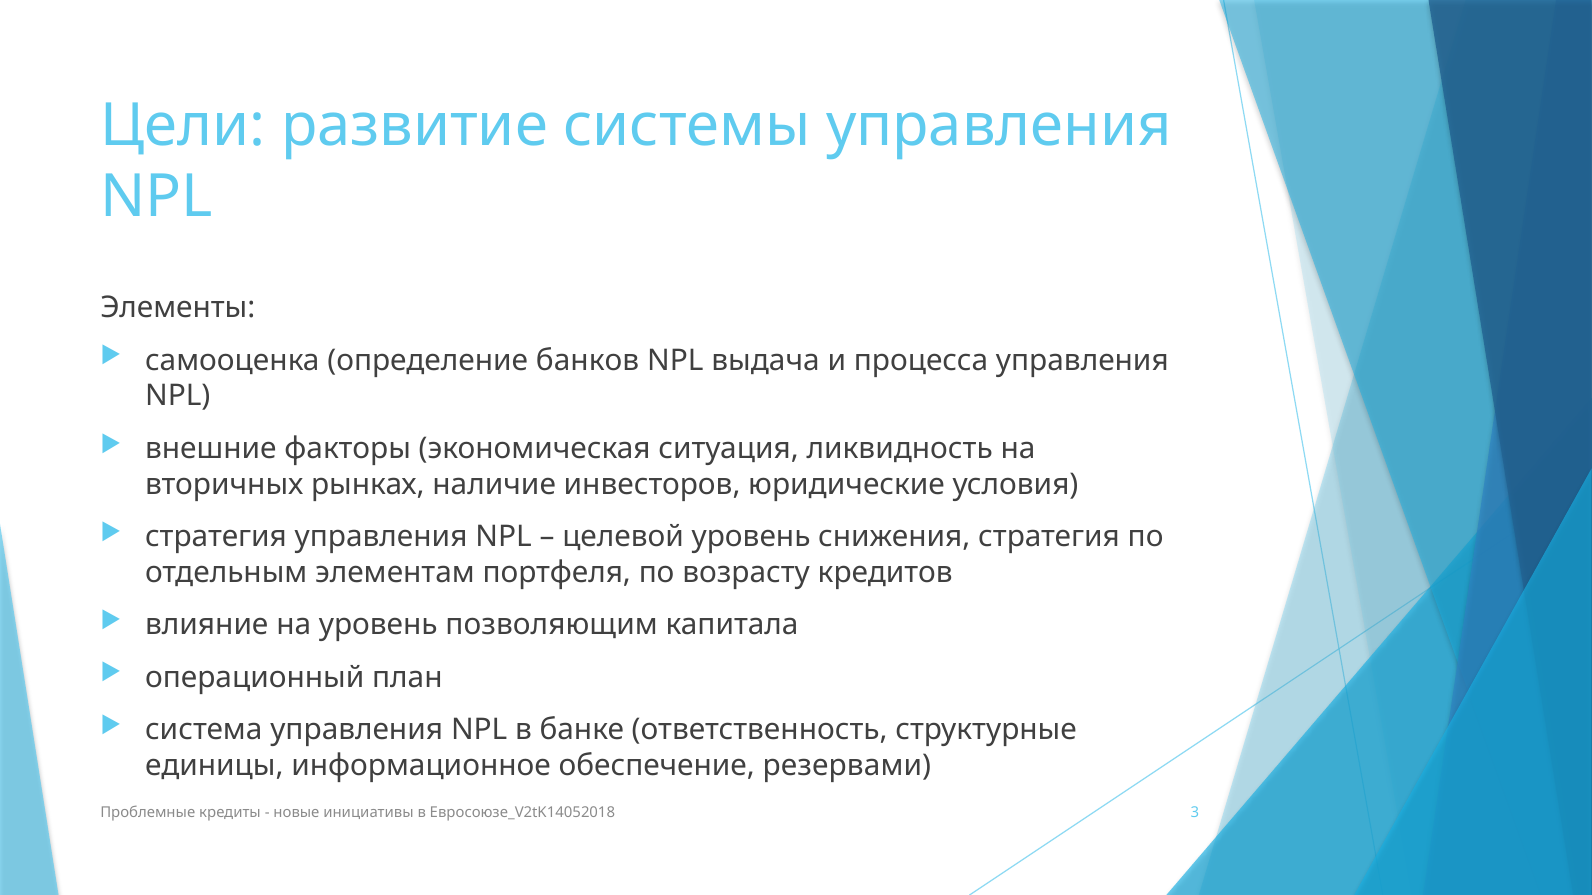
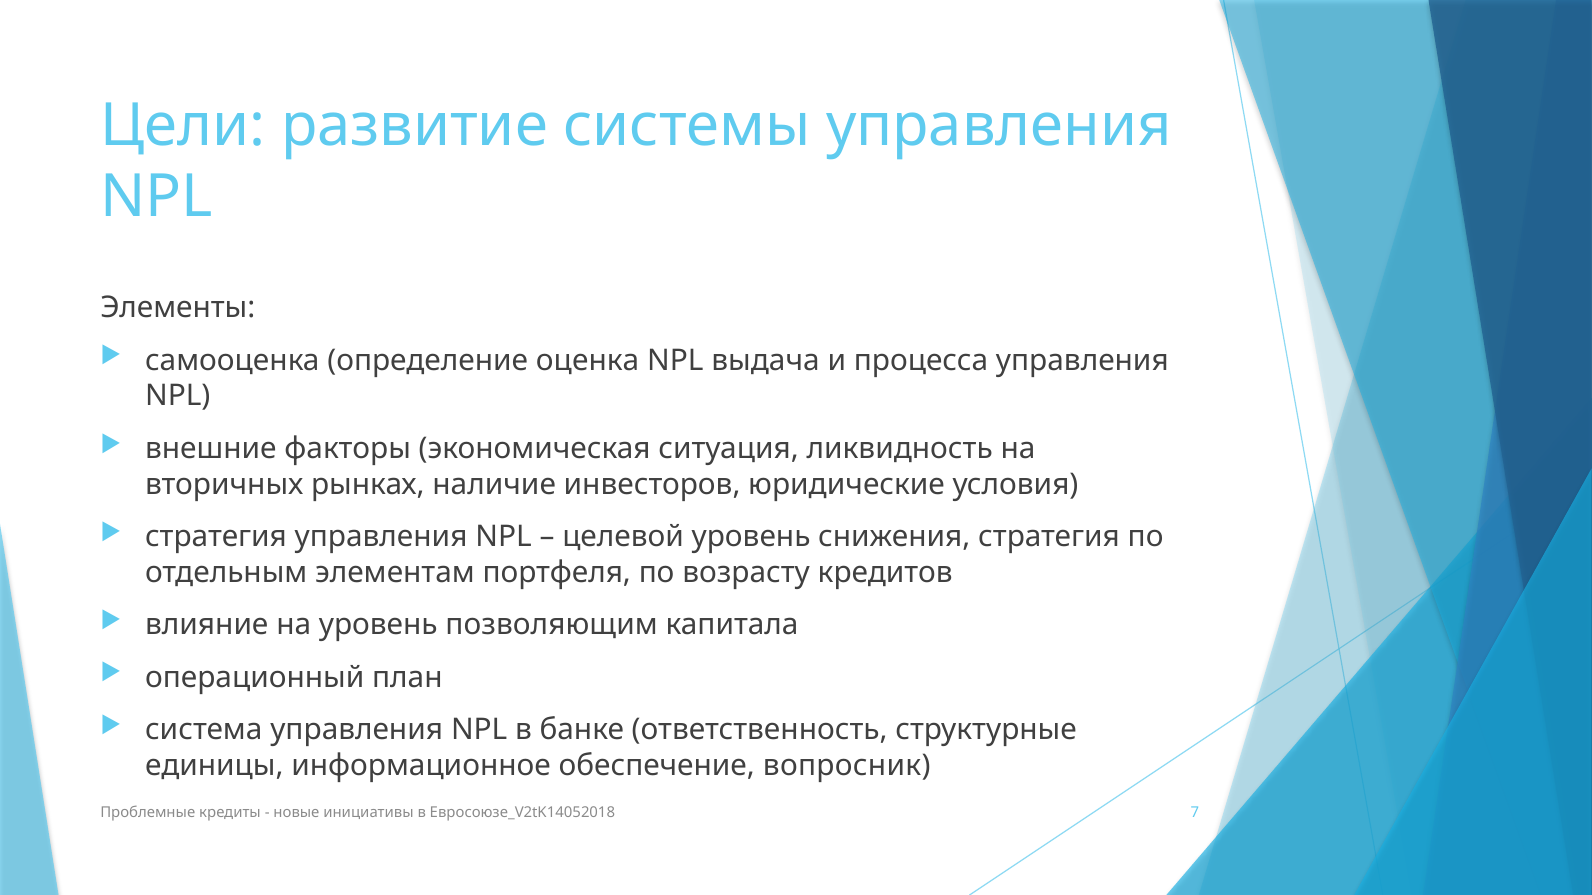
банков: банков -> оценка (588, 361)
резервами: резервами -> вопросник (847, 766)
3: 3 -> 7 (1195, 813)
